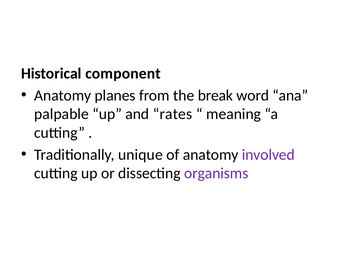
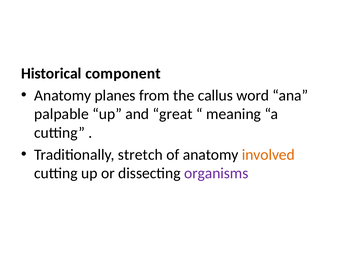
break: break -> callus (215, 95)
rates: rates -> great (173, 114)
unique: unique -> stretch (140, 154)
involved colour: purple -> orange (268, 154)
